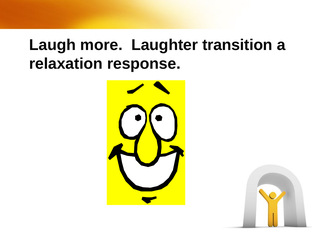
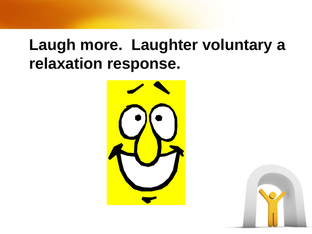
transition: transition -> voluntary (237, 45)
